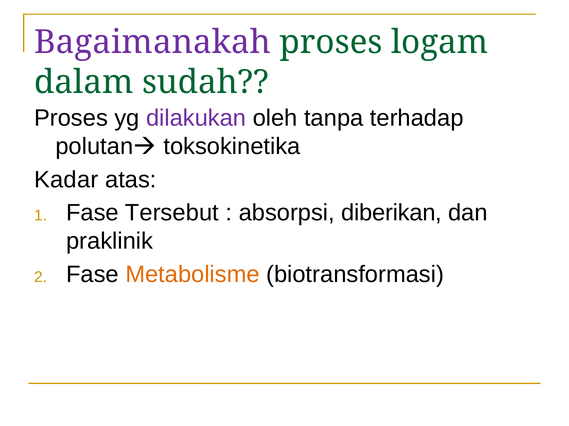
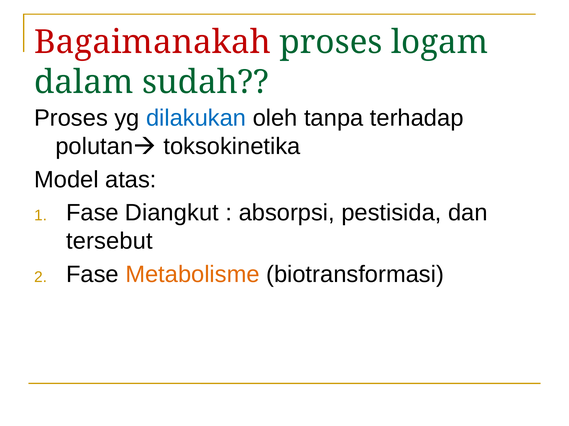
Bagaimanakah colour: purple -> red (153, 42)
dilakukan colour: purple -> blue (196, 118)
Kadar: Kadar -> Model (66, 180)
Tersebut: Tersebut -> Diangkut (172, 213)
diberikan: diberikan -> pestisida (391, 213)
praklinik: praklinik -> tersebut (110, 242)
